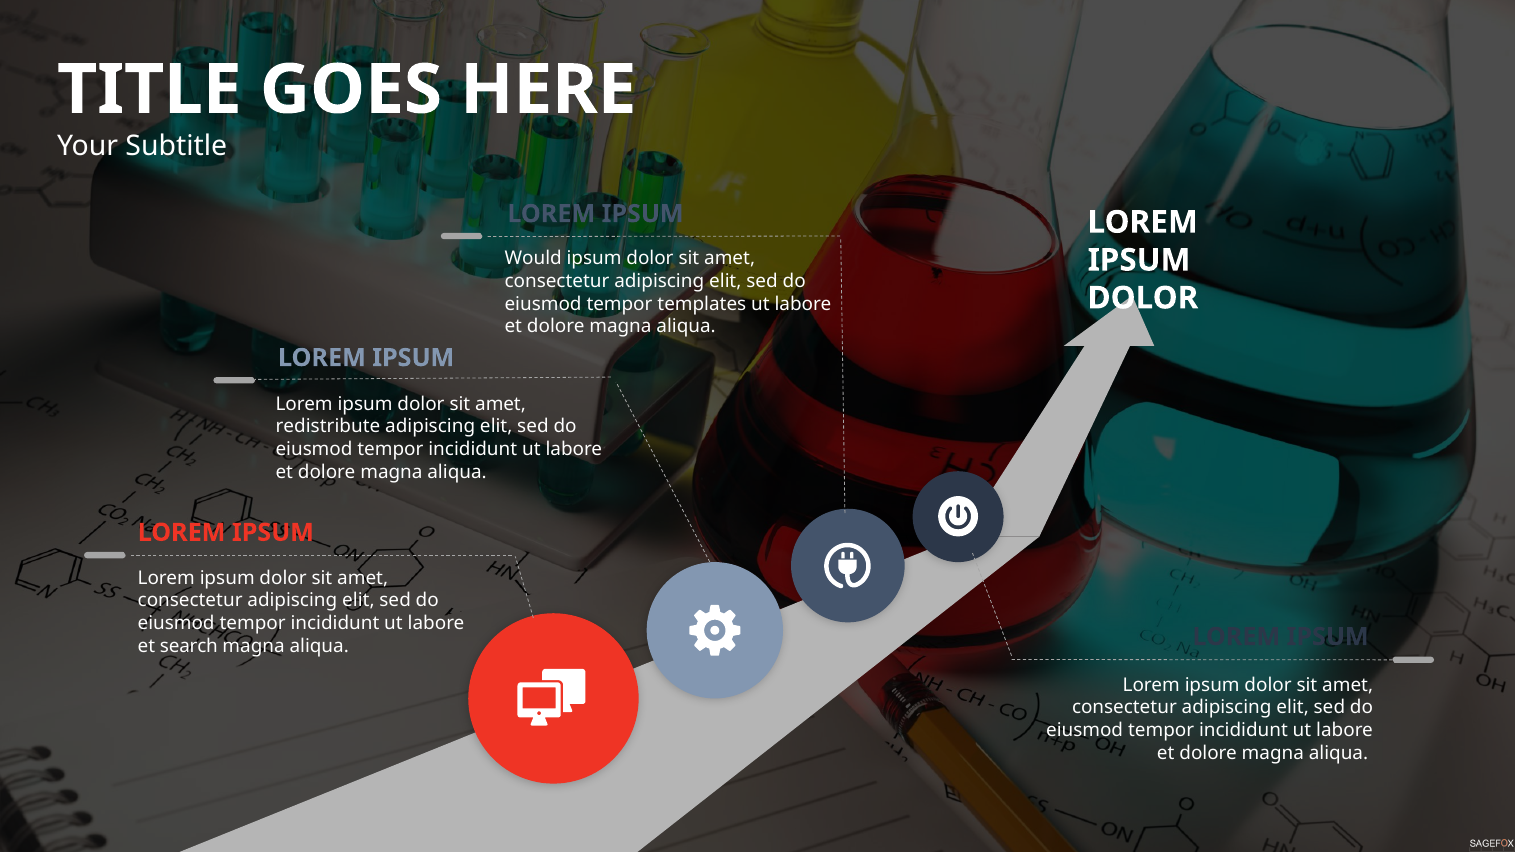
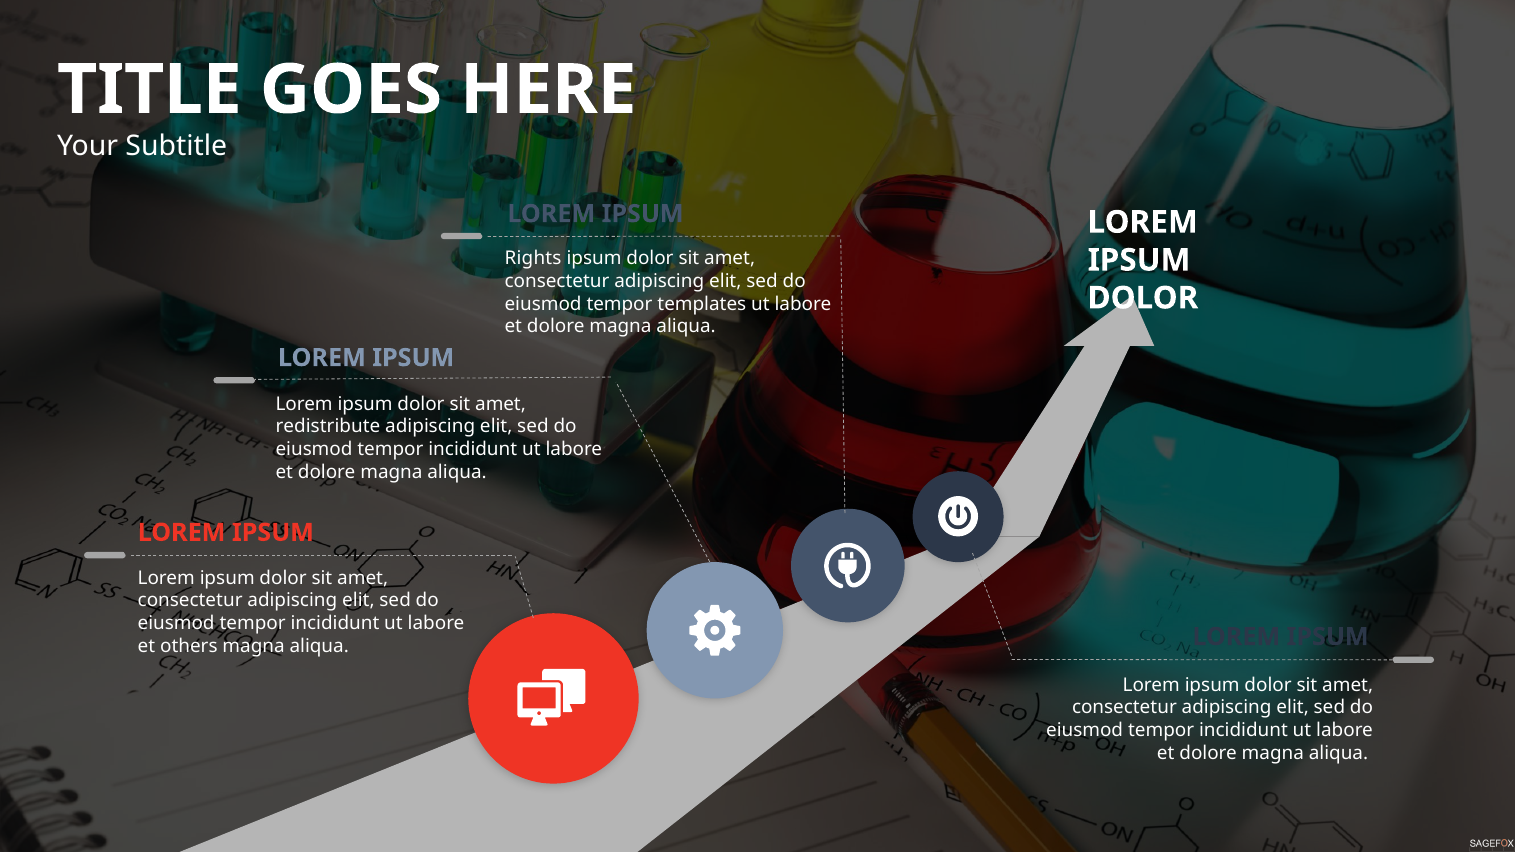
Would: Would -> Rights (533, 258)
search: search -> others (189, 646)
